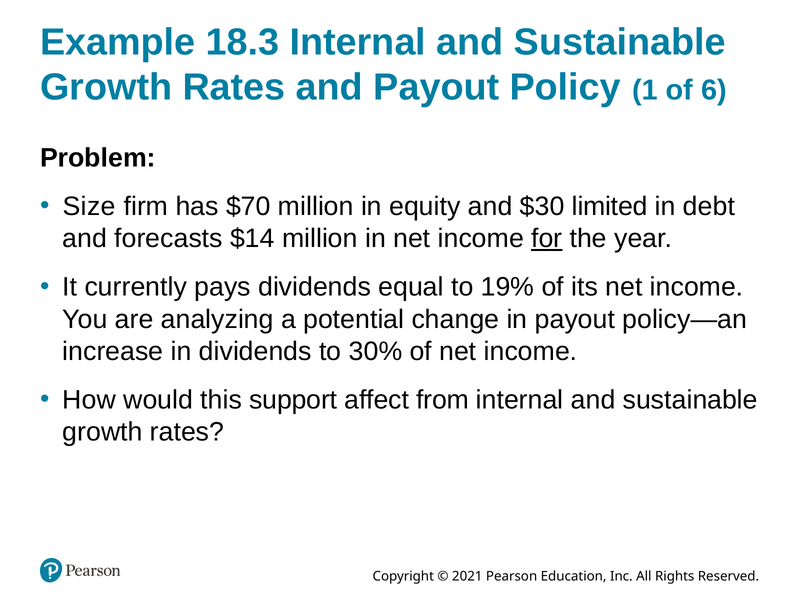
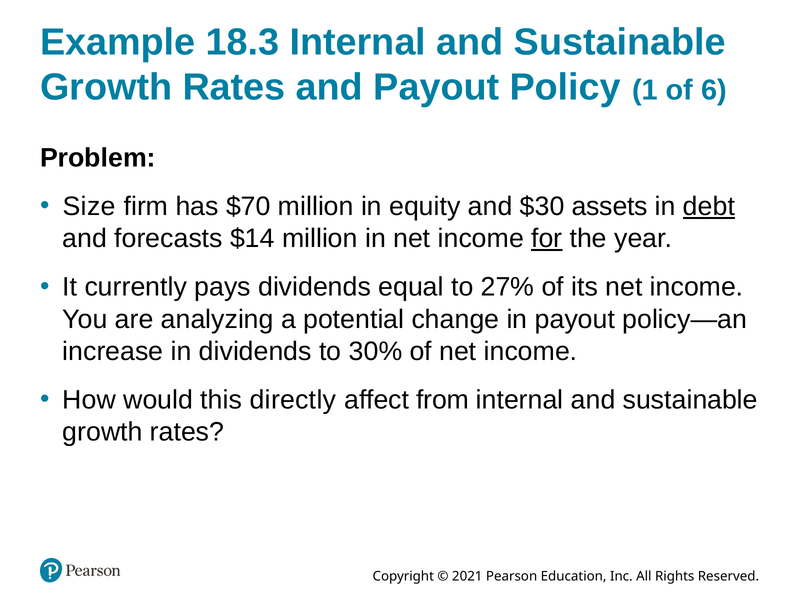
limited: limited -> assets (610, 207)
debt underline: none -> present (709, 207)
19%: 19% -> 27% (508, 288)
support: support -> directly (293, 400)
